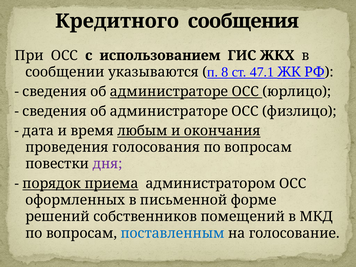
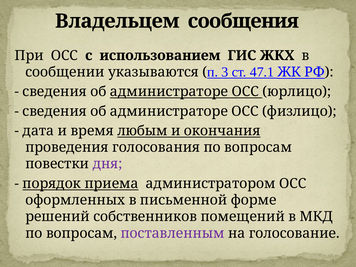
Кредитного: Кредитного -> Владельцем (117, 21)
8: 8 -> 3 (225, 72)
поставленным colour: blue -> purple (173, 233)
